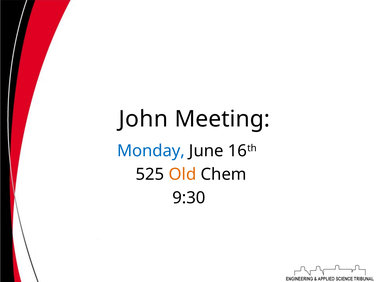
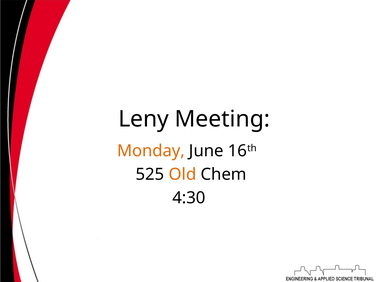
John: John -> Leny (144, 119)
Monday colour: blue -> orange (151, 151)
9:30: 9:30 -> 4:30 (189, 198)
